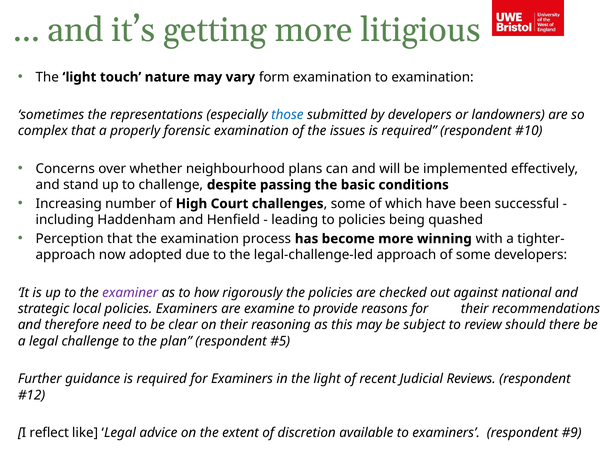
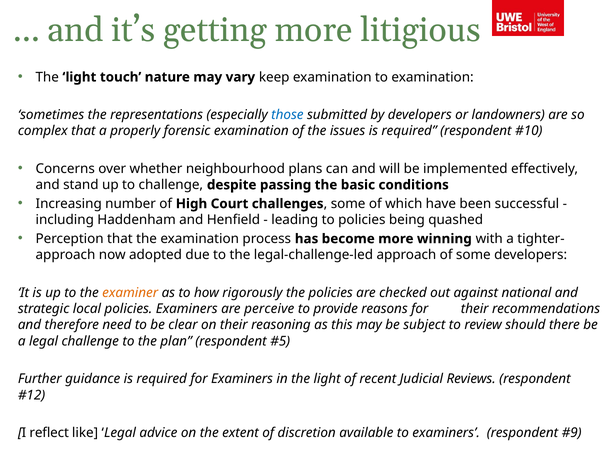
form: form -> keep (274, 77)
examiner colour: purple -> orange (130, 293)
examine: examine -> perceive (269, 309)
